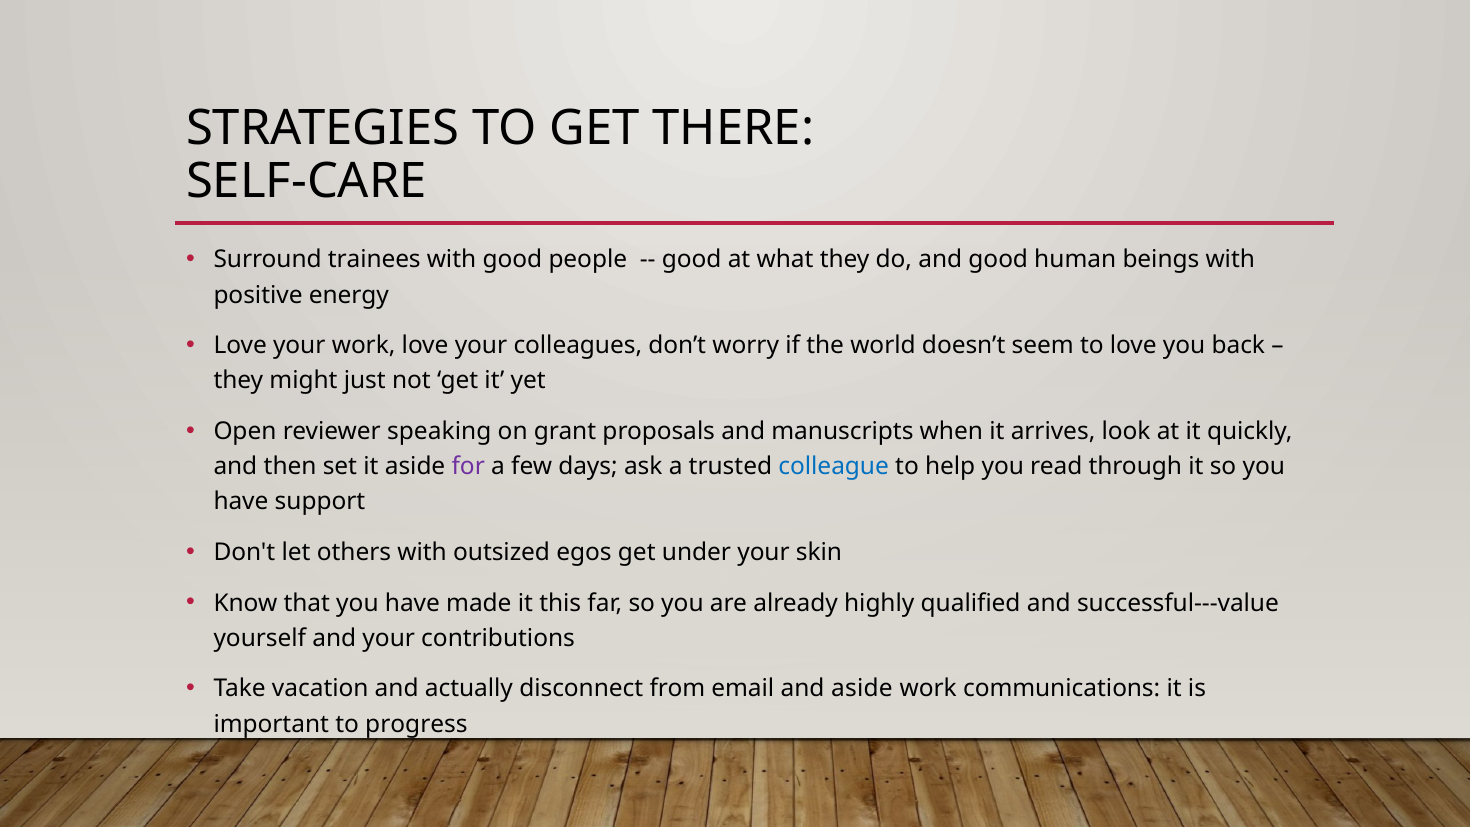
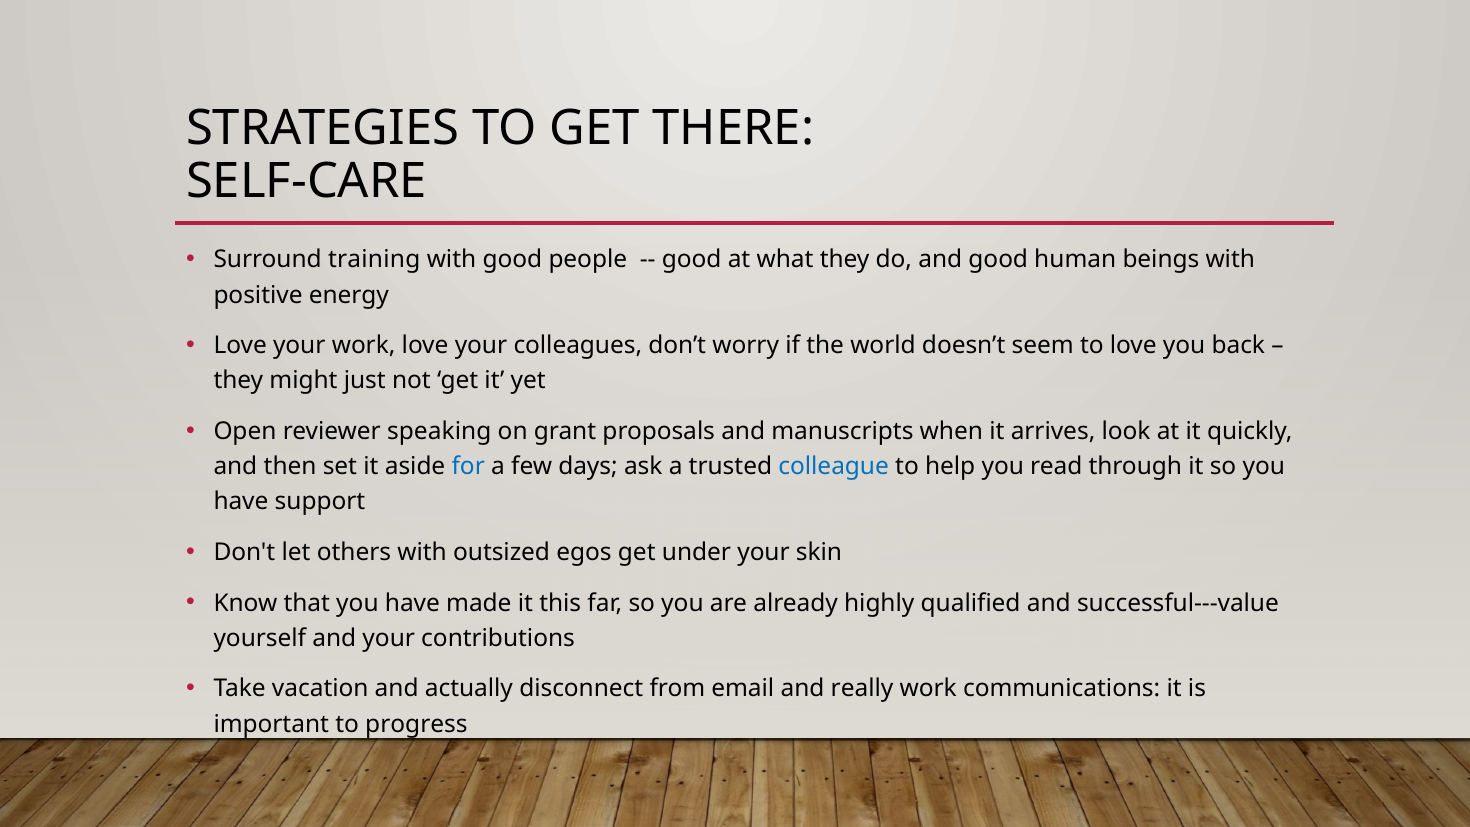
trainees: trainees -> training (374, 260)
for colour: purple -> blue (468, 467)
and aside: aside -> really (862, 689)
